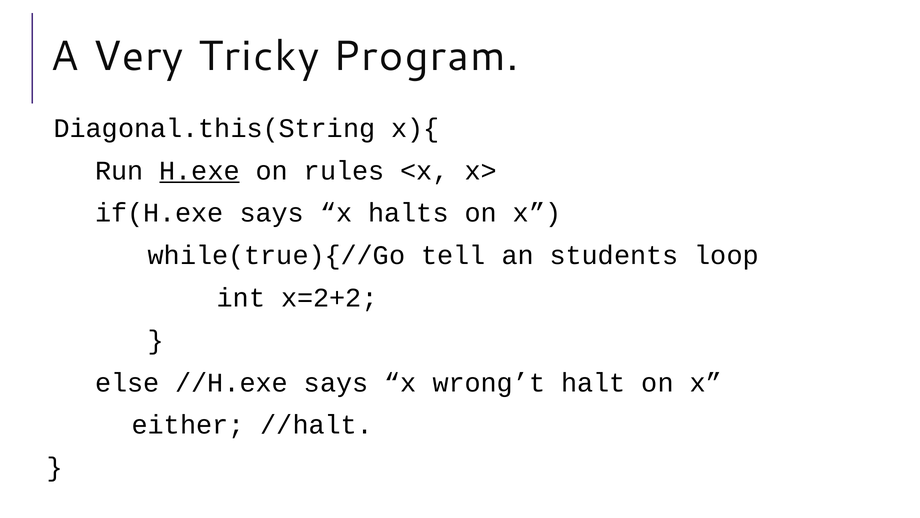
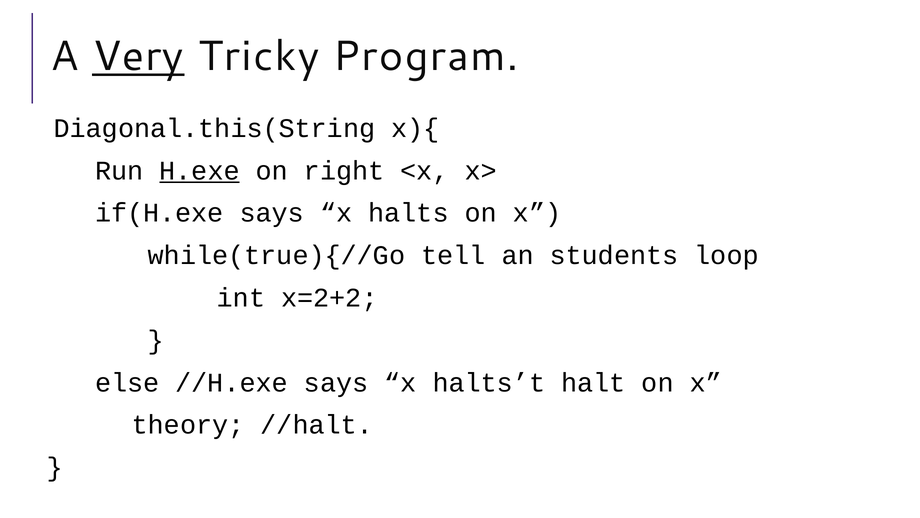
Very underline: none -> present (138, 56)
rules: rules -> right (344, 171)
wrong’t: wrong’t -> halts’t (489, 382)
either: either -> theory (188, 425)
